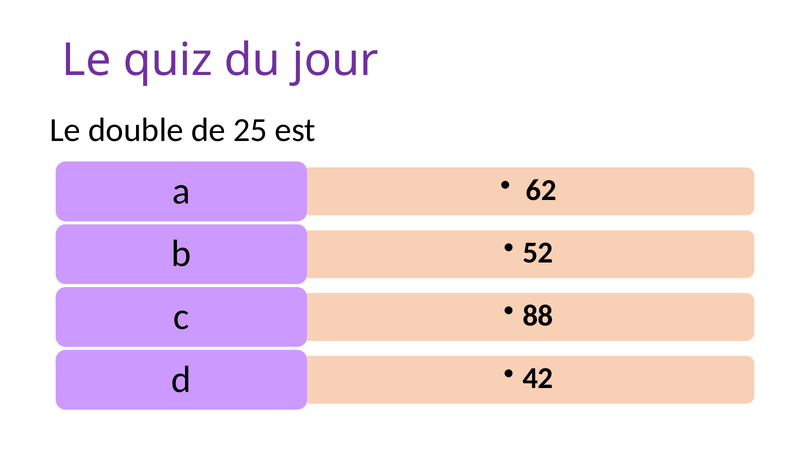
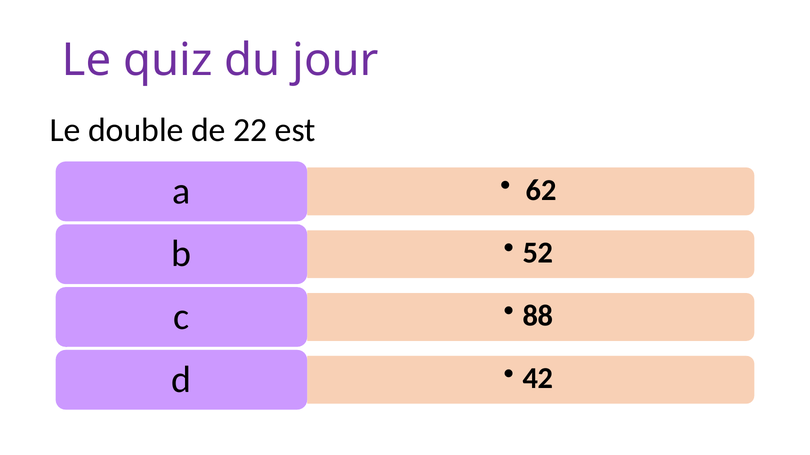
25: 25 -> 22 (250, 130)
